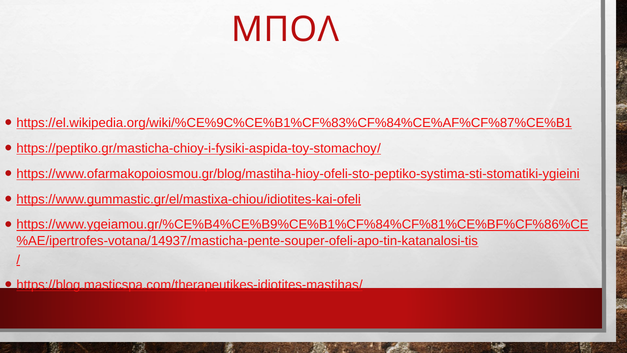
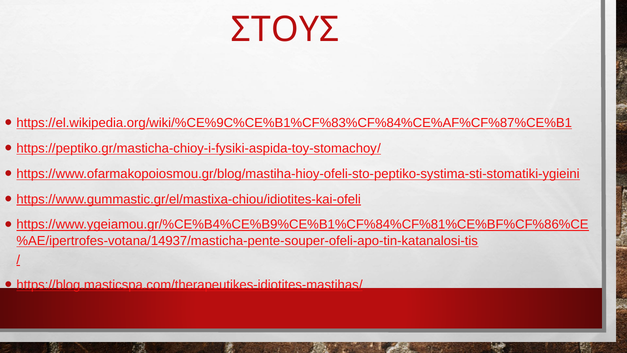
ΜΠΟΛ: ΜΠΟΛ -> ΣΤΟΥΣ (285, 29)
